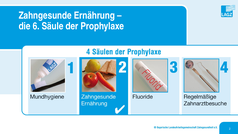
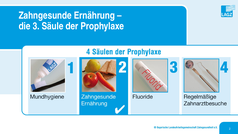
6: 6 -> 3 (36, 26)
